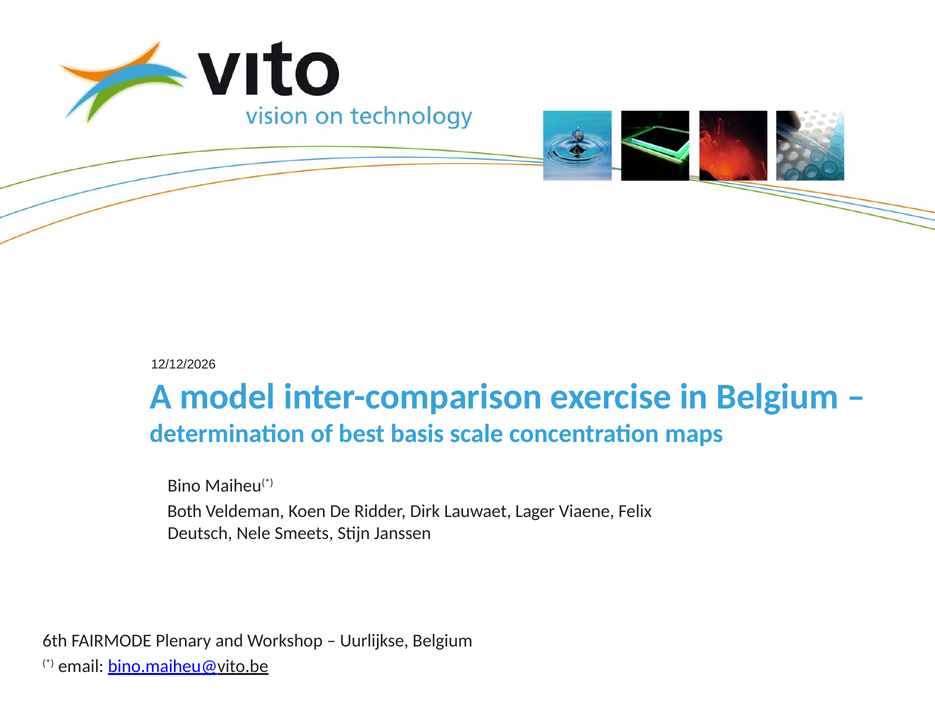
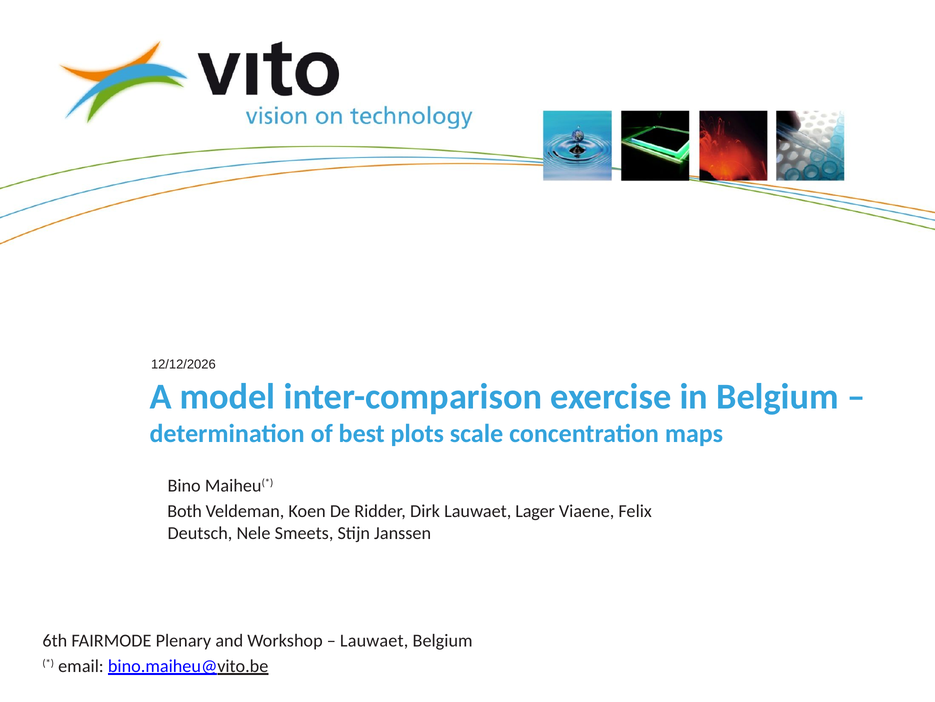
basis: basis -> plots (417, 433)
Uurlijkse: Uurlijkse -> Lauwaet (374, 640)
